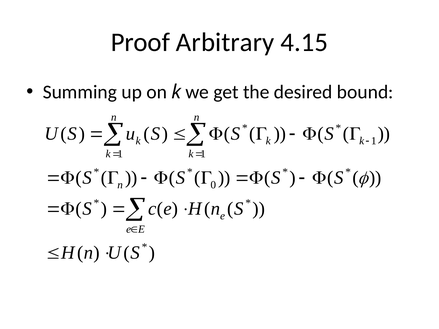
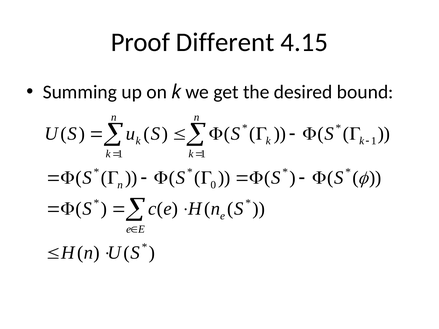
Arbitrary: Arbitrary -> Different (225, 42)
